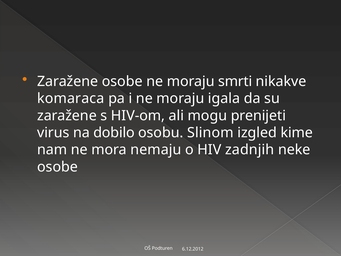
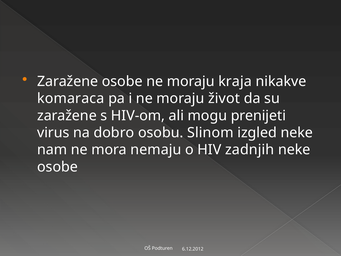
smrti: smrti -> kraja (235, 81)
igala: igala -> život (224, 98)
dobilo: dobilo -> dobro (114, 133)
izgled kime: kime -> neke (297, 133)
